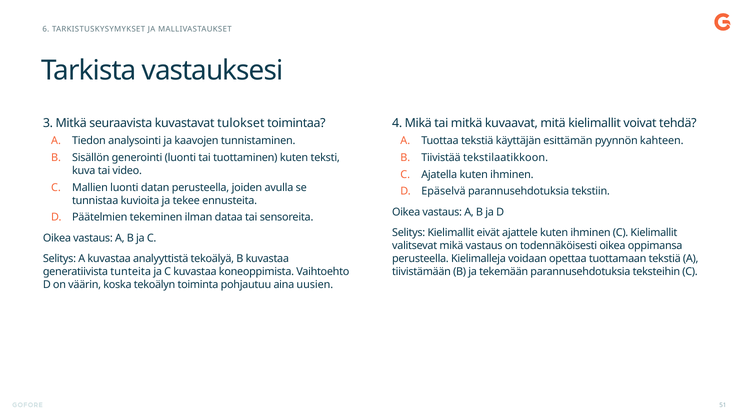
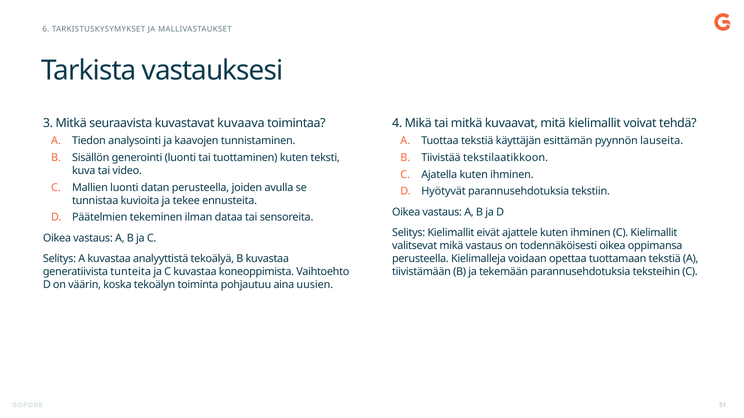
tulokset: tulokset -> kuvaava (241, 123)
kahteen: kahteen -> lauseita (662, 141)
Epäselvä: Epäselvä -> Hyötyvät (444, 192)
